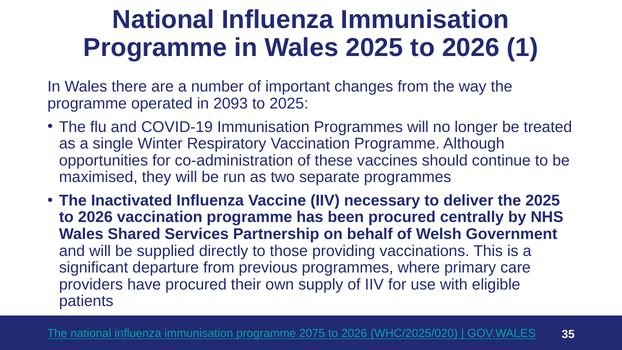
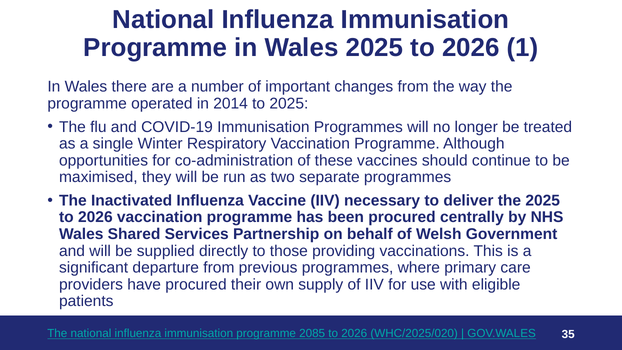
2093: 2093 -> 2014 (231, 104)
2075: 2075 -> 2085 (312, 333)
